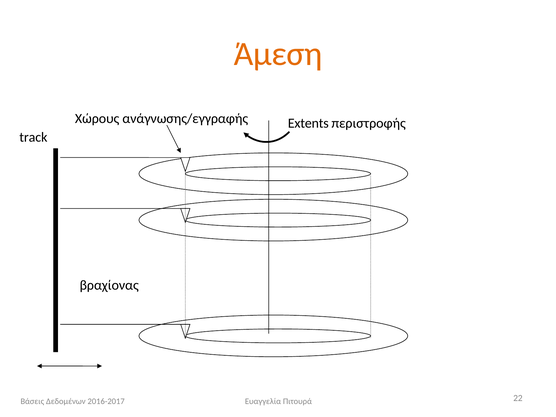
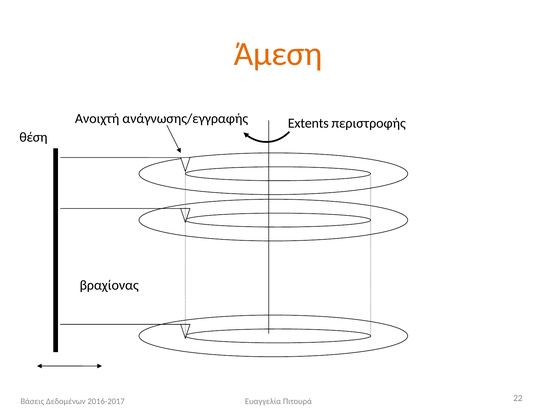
Χώρους: Χώρους -> Ανοιχτή (97, 119)
track: track -> θέση (33, 137)
